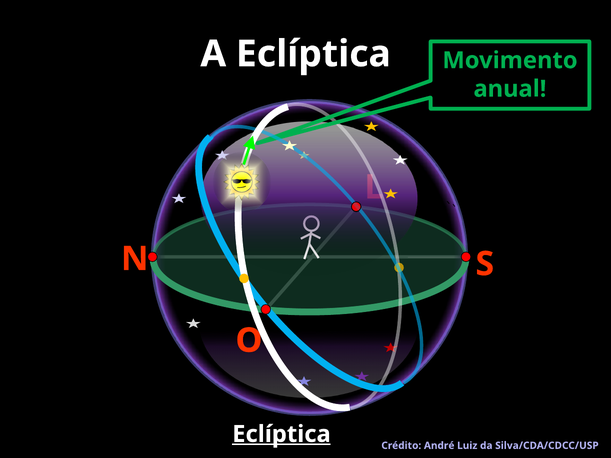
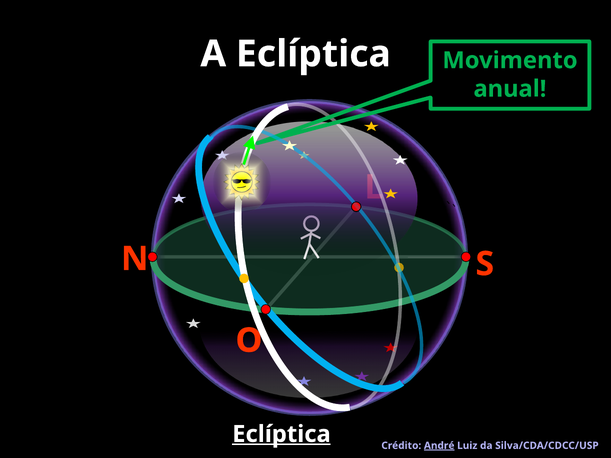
André underline: none -> present (439, 446)
